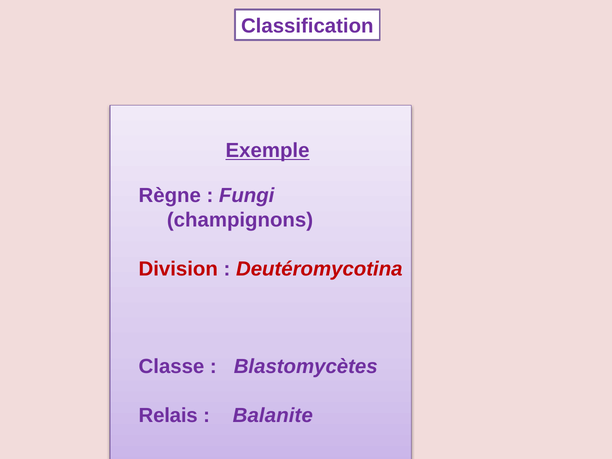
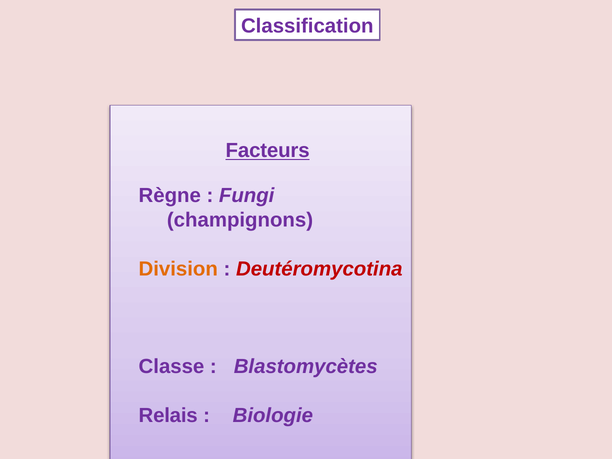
Exemple: Exemple -> Facteurs (268, 150)
Division colour: red -> orange (178, 269)
Balanite: Balanite -> Biologie (273, 416)
